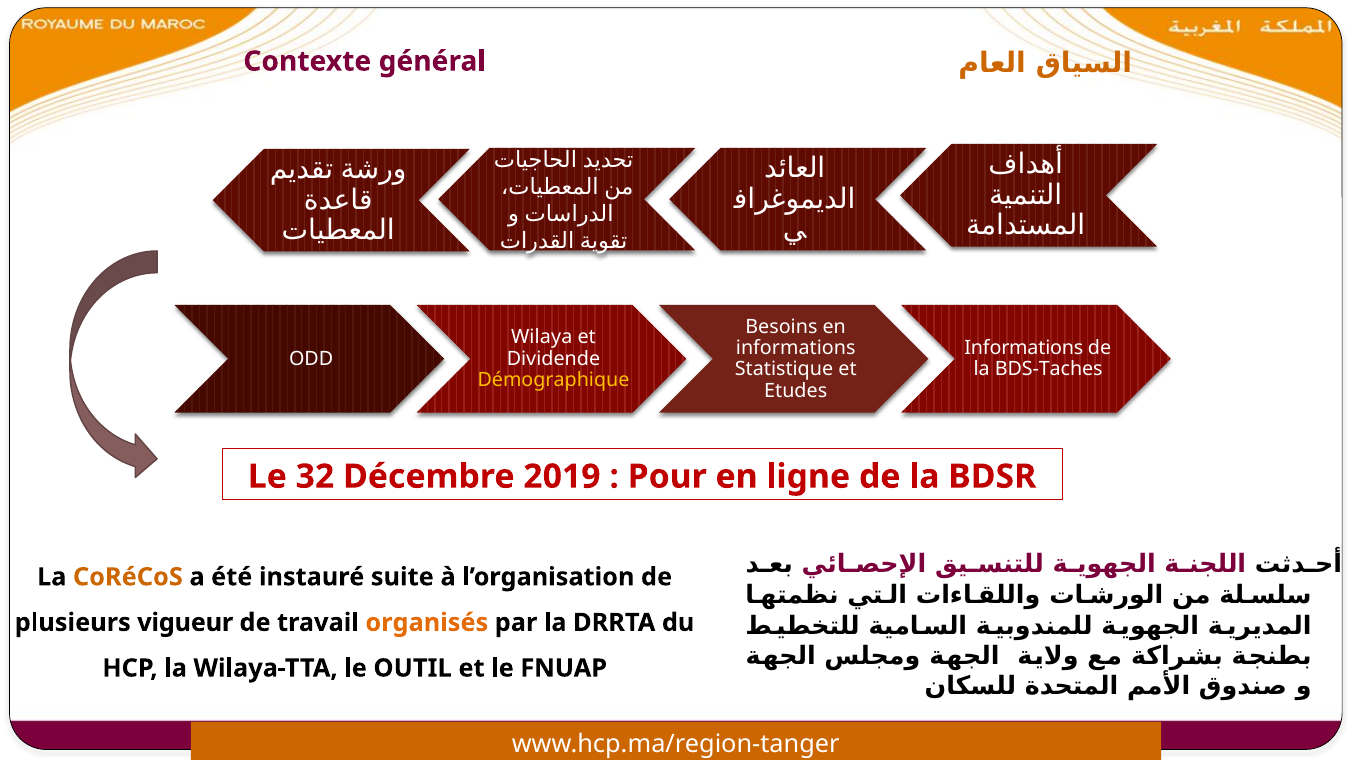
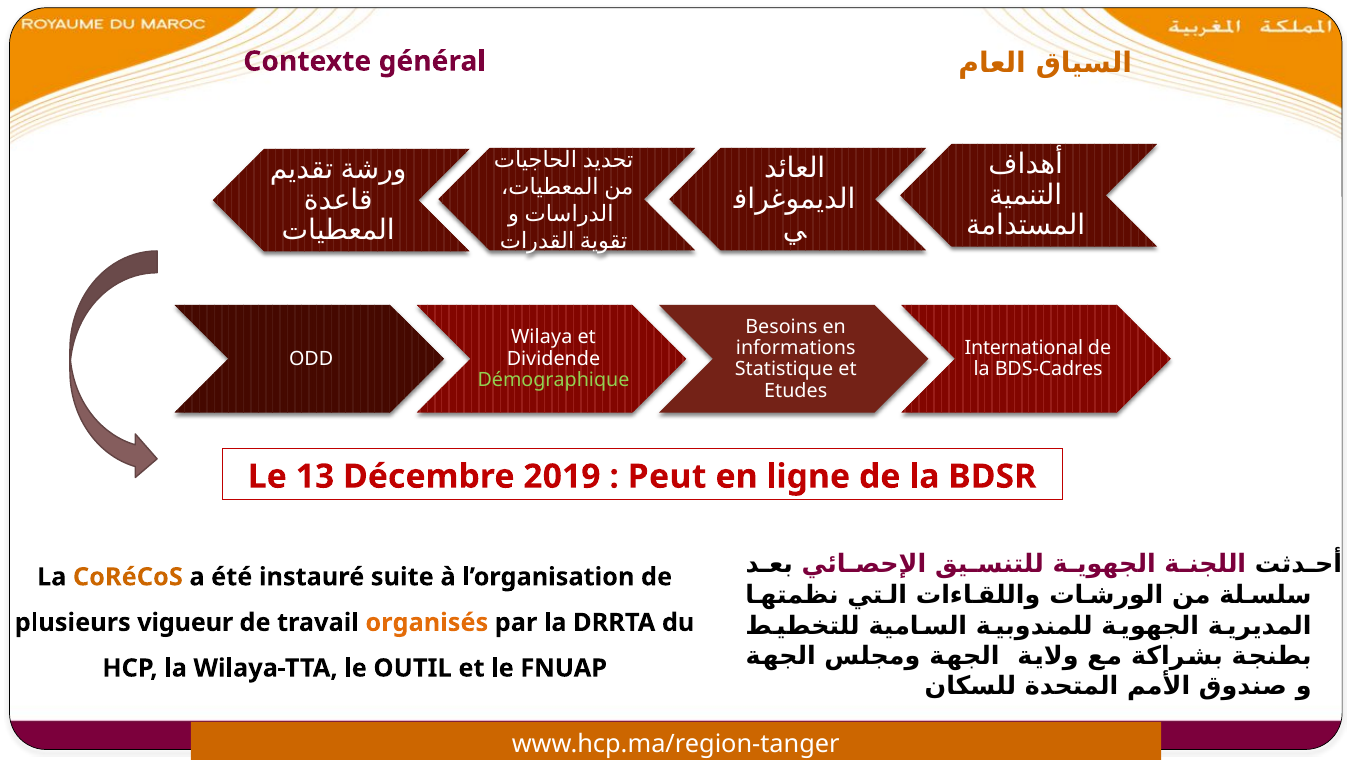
Informations: Informations -> International (1024, 348)
BDS-Taches: BDS-Taches -> BDS-Cadres (1049, 370)
Démographique colour: yellow -> light green (553, 380)
32: 32 -> 13 (315, 477)
Pour: Pour -> Peut (667, 477)
